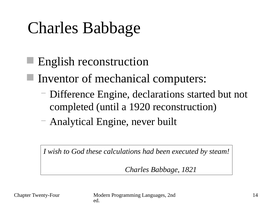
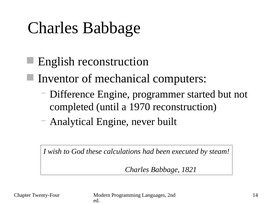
declarations: declarations -> programmer (159, 94)
1920: 1920 -> 1970 (140, 107)
